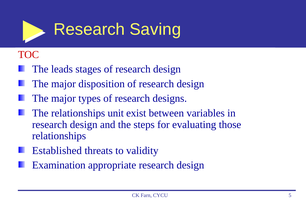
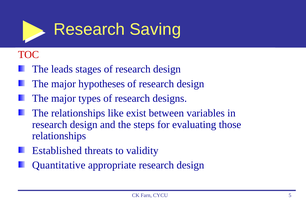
disposition: disposition -> hypotheses (102, 84)
unit: unit -> like (116, 113)
Examination: Examination -> Quantitative (59, 165)
